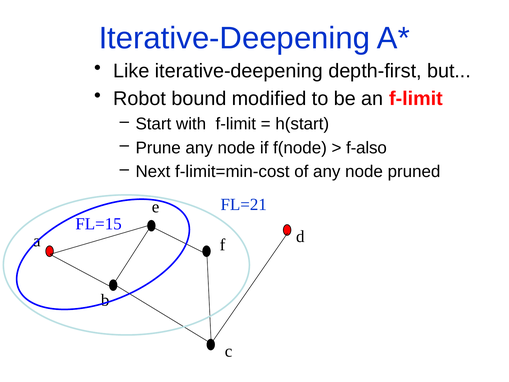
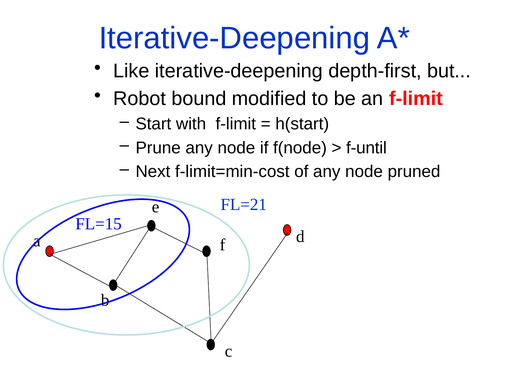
f-also: f-also -> f-until (366, 148)
